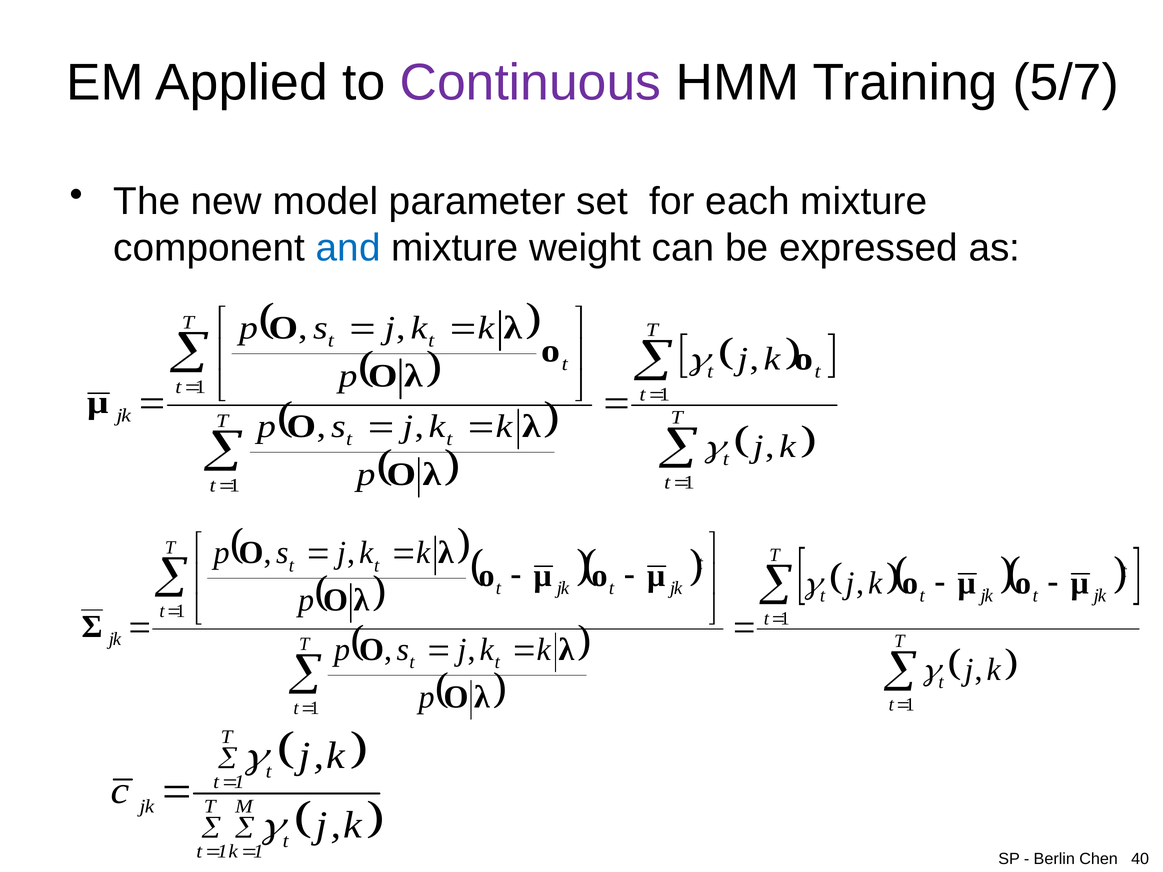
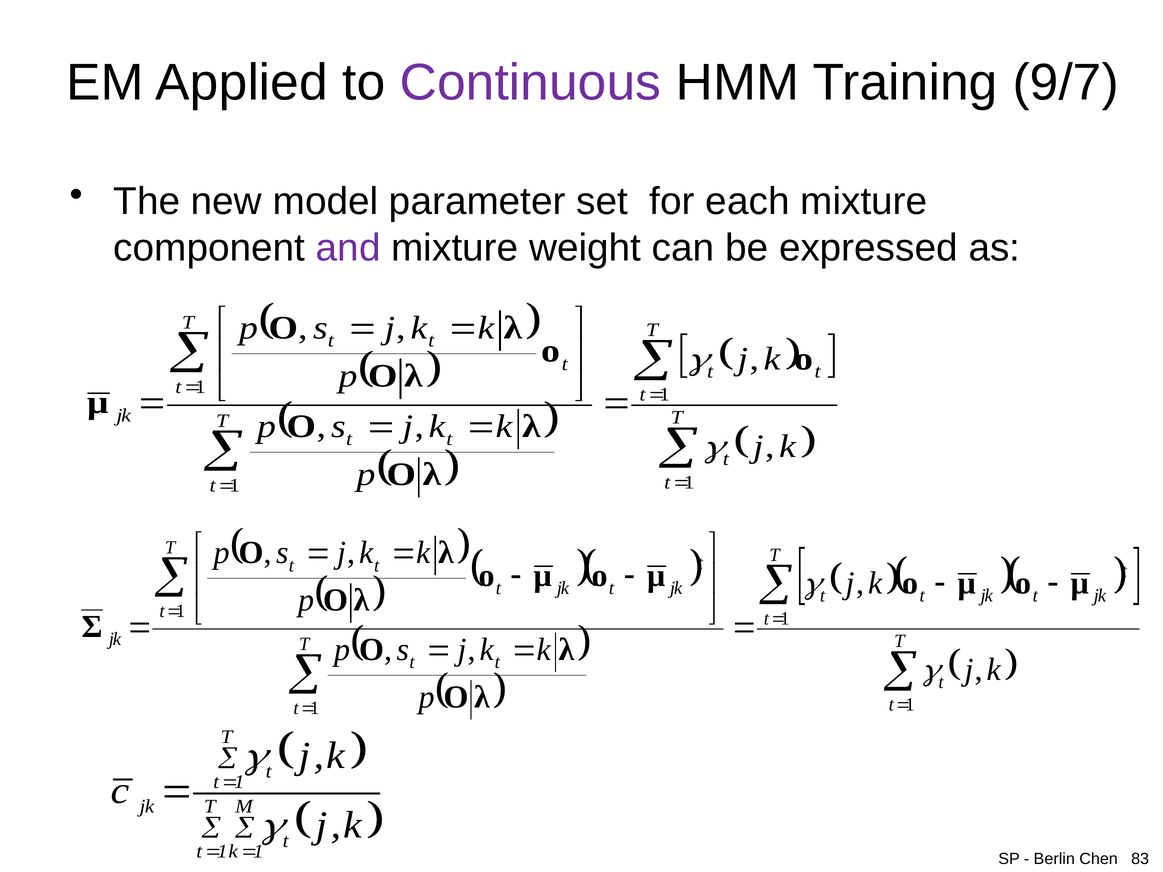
5/7: 5/7 -> 9/7 (1066, 83)
and colour: blue -> purple (348, 248)
40: 40 -> 83 (1140, 859)
